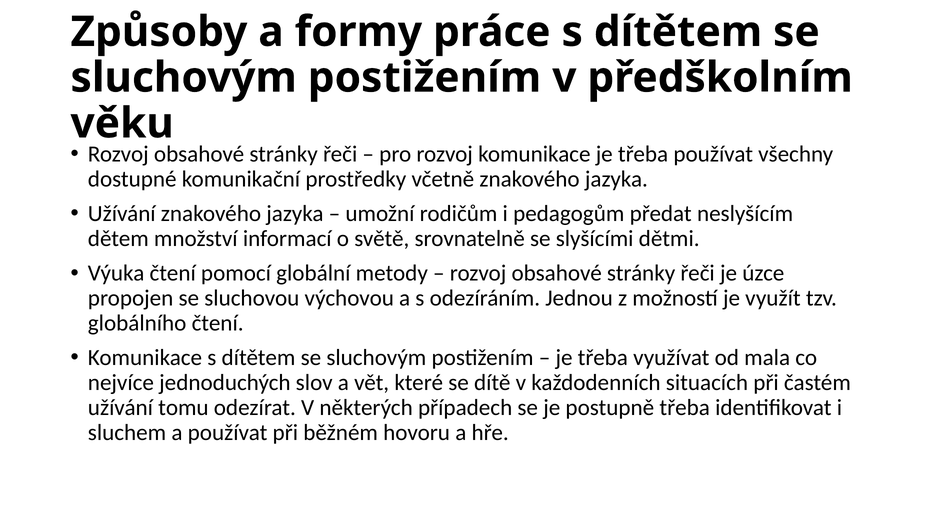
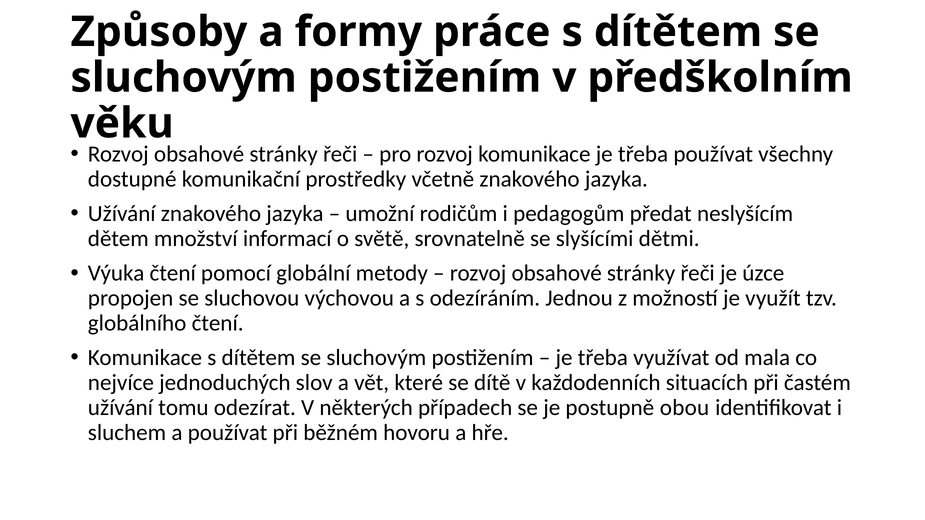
postupně třeba: třeba -> obou (685, 408)
